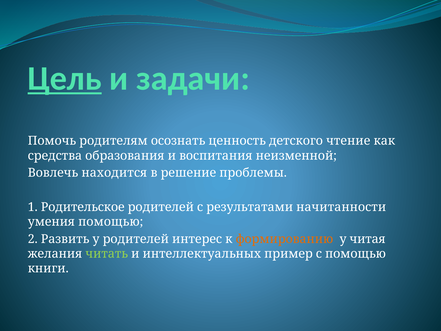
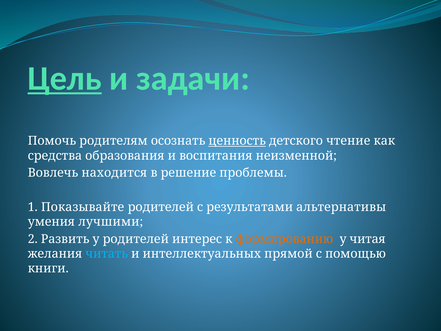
ценность underline: none -> present (237, 141)
Родительское: Родительское -> Показывайте (83, 207)
начитанности: начитанности -> альтернативы (341, 207)
умения помощью: помощью -> лучшими (111, 222)
читать colour: light green -> light blue (107, 254)
пример: пример -> прямой (288, 254)
